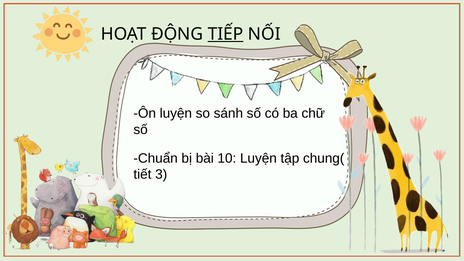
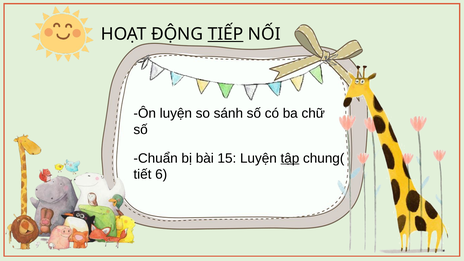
10: 10 -> 15 (227, 158)
tập underline: none -> present (290, 158)
3: 3 -> 6 (161, 174)
